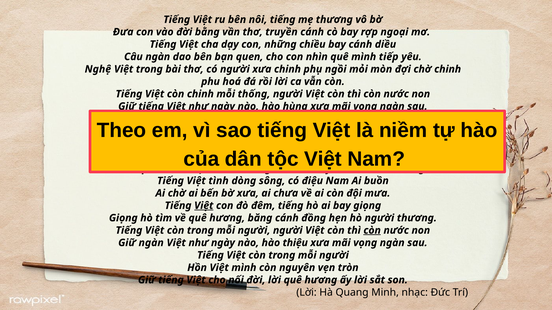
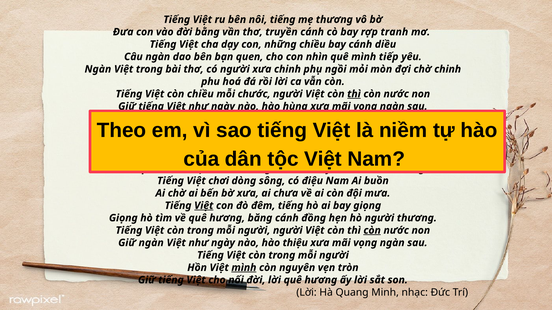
ngoại: ngoại -> tranh (394, 32)
Nghệ: Nghệ -> Ngàn (98, 69)
còn chinh: chinh -> chiều (200, 94)
thống: thống -> chước (254, 94)
thì underline: none -> present (354, 94)
tình: tình -> chơi (219, 181)
mình underline: none -> present (244, 268)
